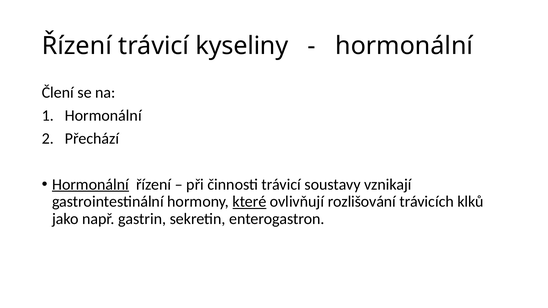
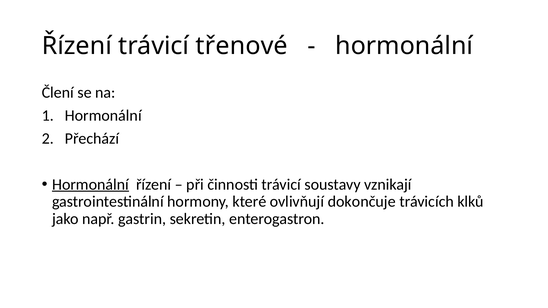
kyseliny: kyseliny -> třenové (242, 46)
které underline: present -> none (249, 202)
rozlišování: rozlišování -> dokončuje (362, 202)
